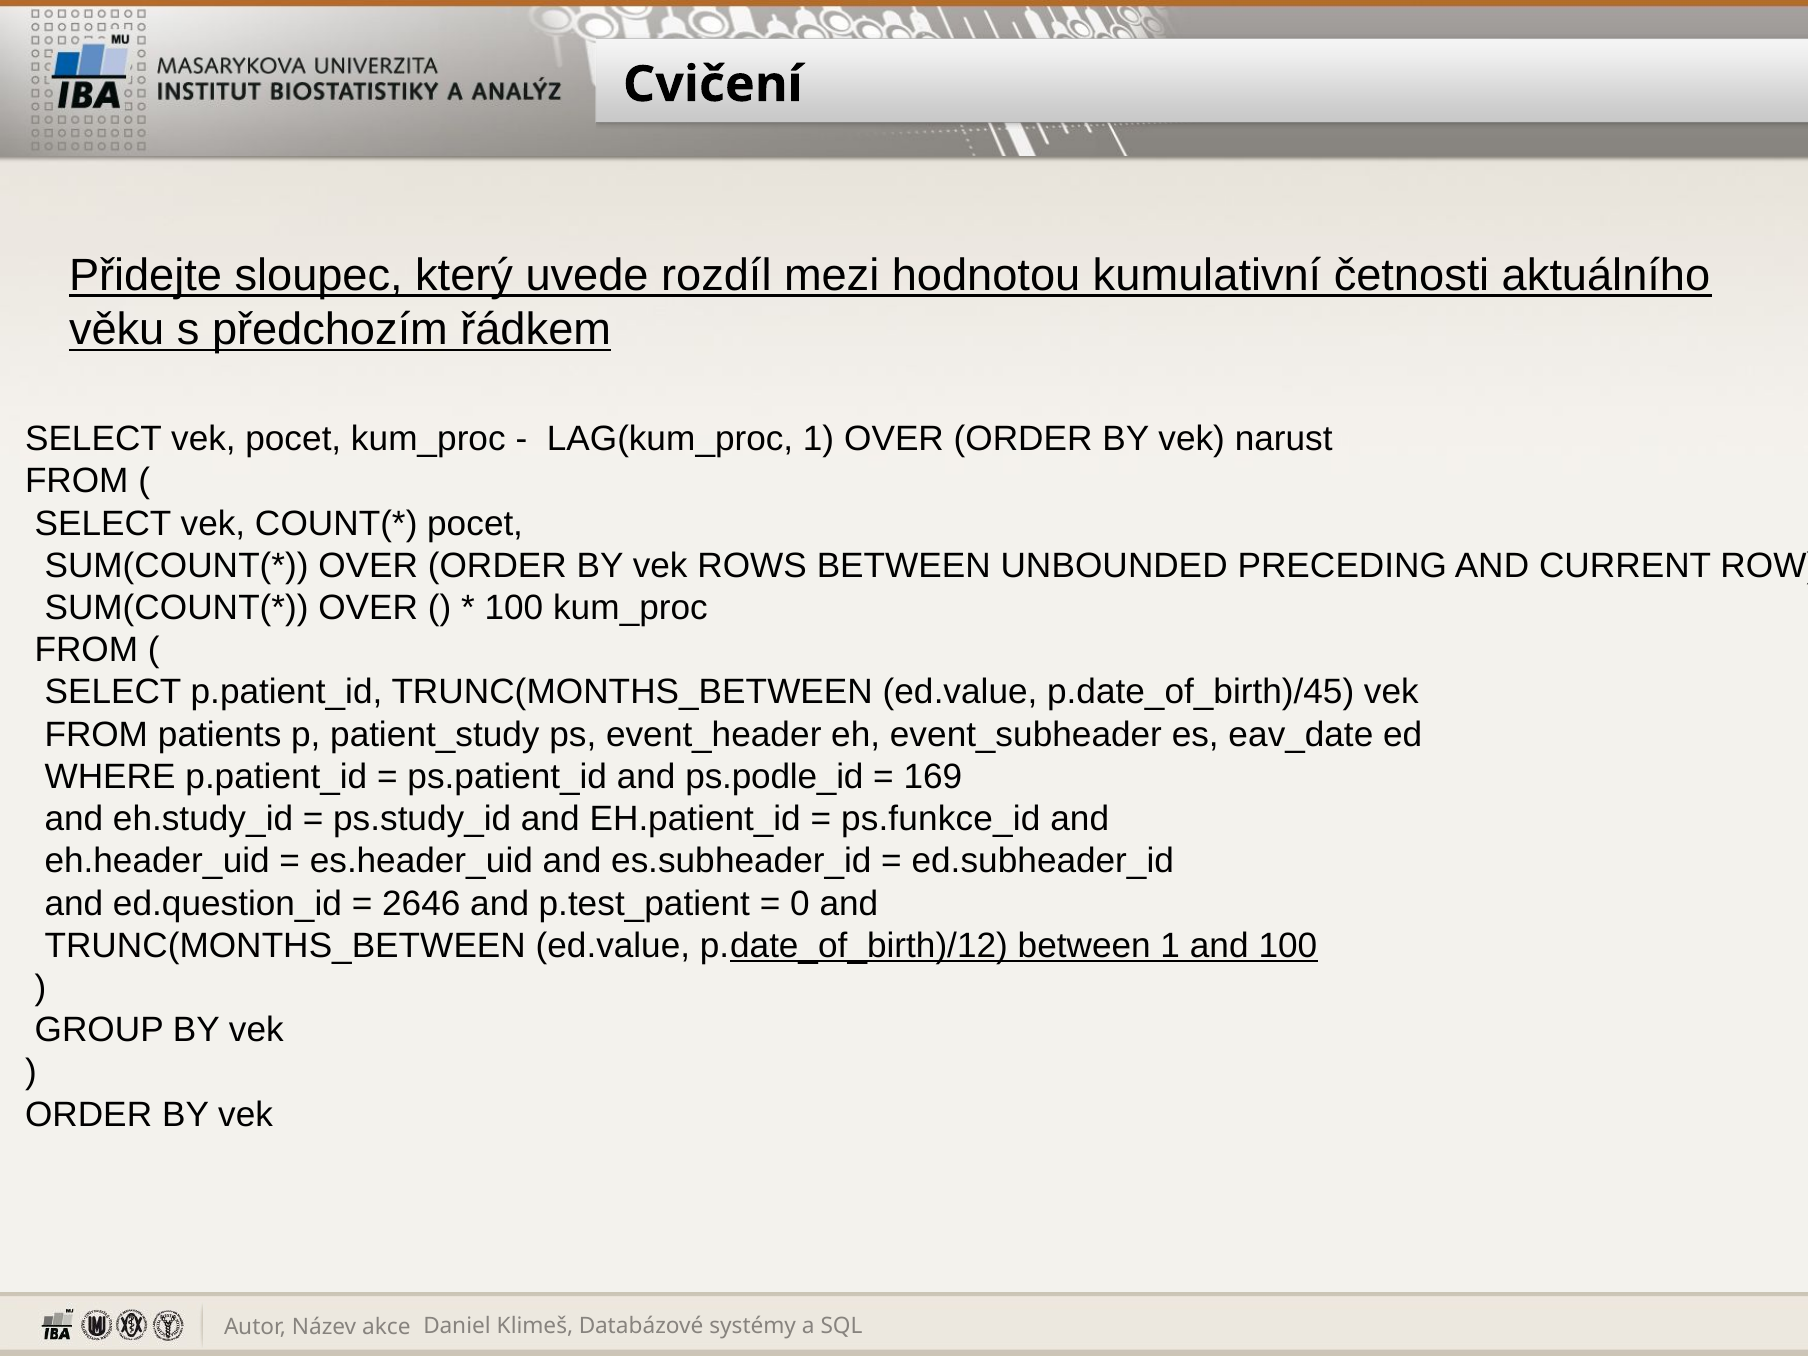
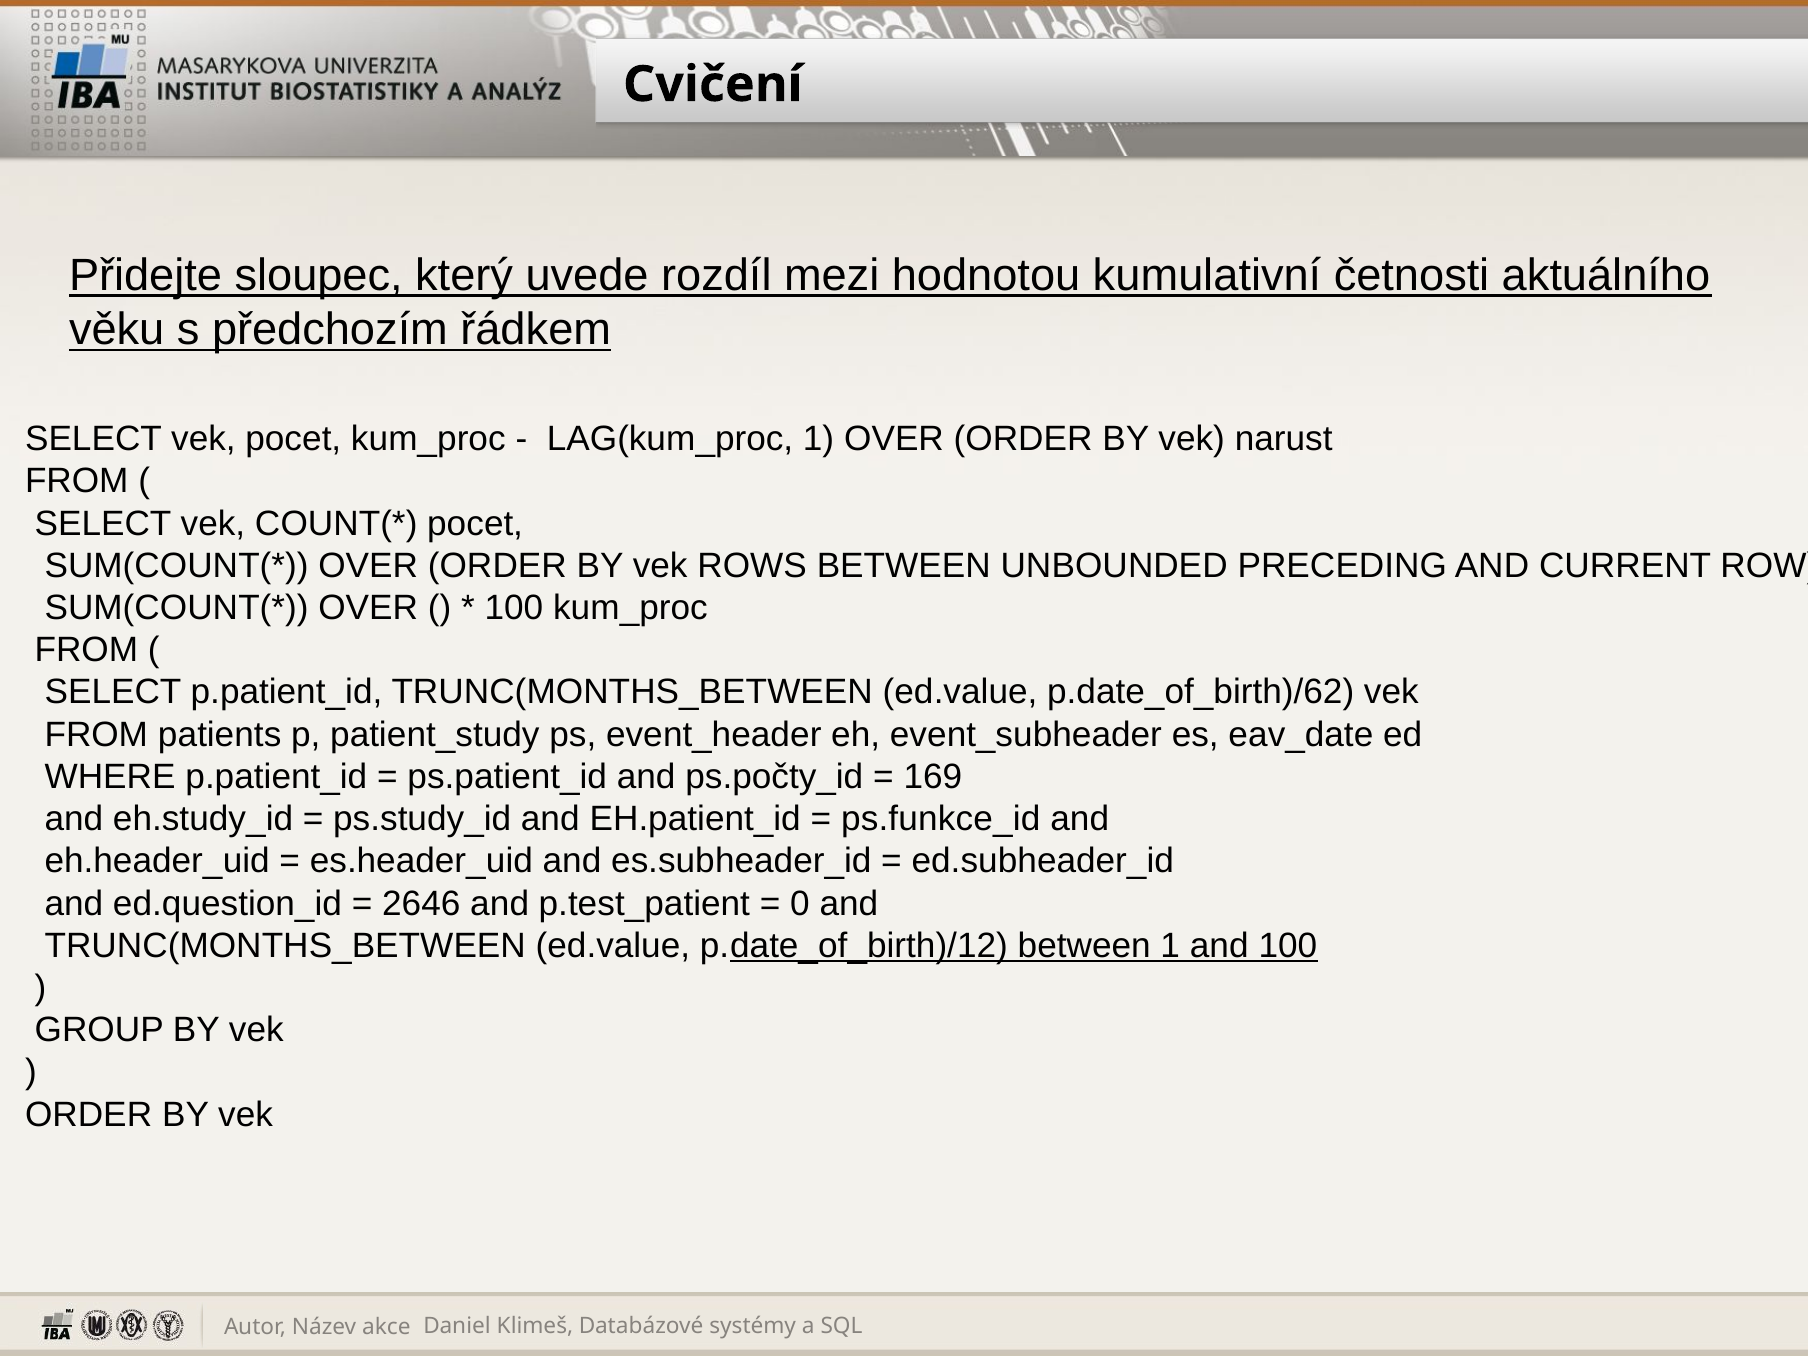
p.date_of_birth)/45: p.date_of_birth)/45 -> p.date_of_birth)/62 (1201, 692)
ps.podle_id: ps.podle_id -> ps.počty_id (774, 777)
